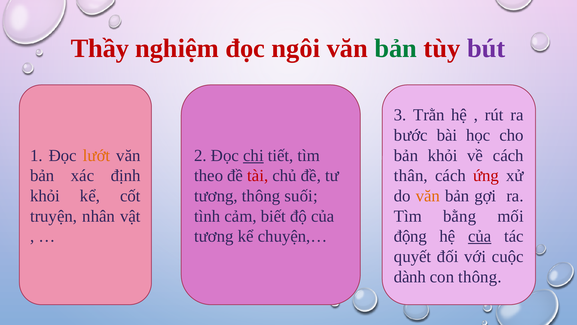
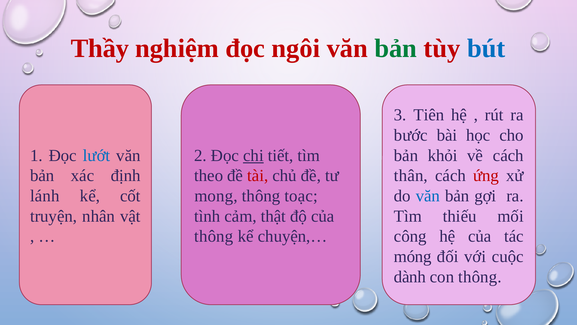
bút colour: purple -> blue (486, 48)
Trằn: Trằn -> Tiên (429, 115)
lướt colour: orange -> blue (97, 155)
khỏi: khỏi -> lánh (45, 196)
tương: tương -> mong (216, 196)
suối: suối -> toạc (301, 196)
văn colour: orange -> blue (428, 196)
biết: biết -> thật (273, 216)
bằng: bằng -> thiếu (460, 216)
tương: tương -> thông (214, 236)
động: động -> công (410, 236)
của underline: present -> none (480, 236)
quyết: quyết -> móng (413, 256)
